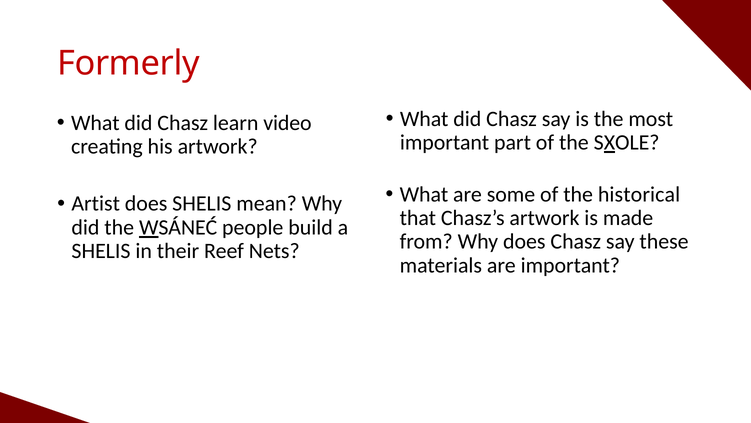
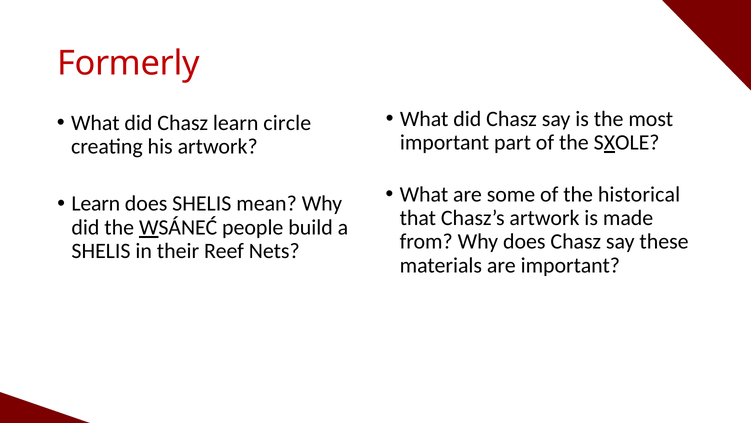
video: video -> circle (287, 123)
Artist: Artist -> Learn (96, 203)
